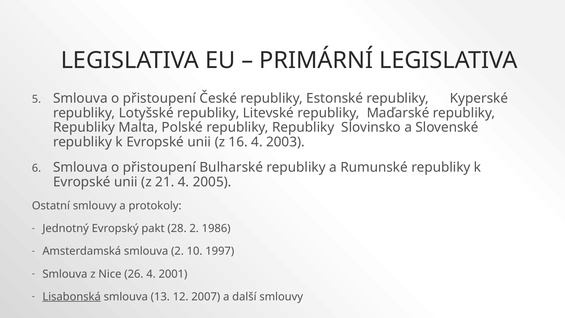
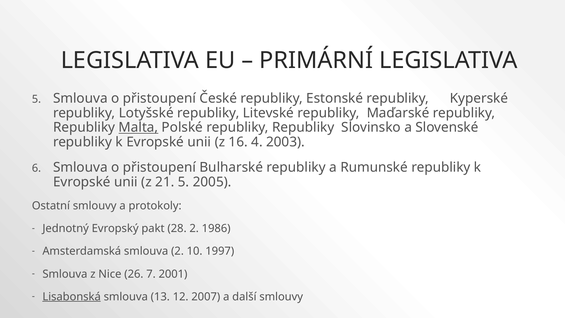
Malta underline: none -> present (138, 127)
21 4: 4 -> 5 (184, 182)
26 4: 4 -> 7 (151, 274)
